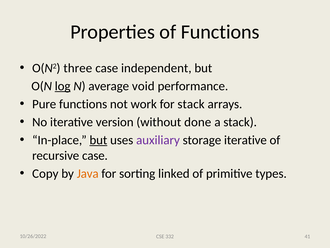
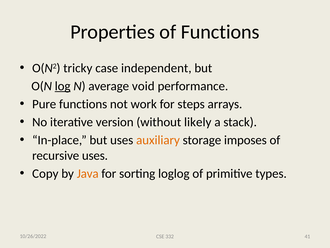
three: three -> tricky (78, 68)
for stack: stack -> steps (191, 104)
done: done -> likely (198, 122)
but underline: present -> none (98, 140)
auxiliary colour: purple -> orange (158, 140)
storage iterative: iterative -> imposes (245, 140)
recursive case: case -> uses (95, 155)
linked: linked -> loglog (174, 173)
